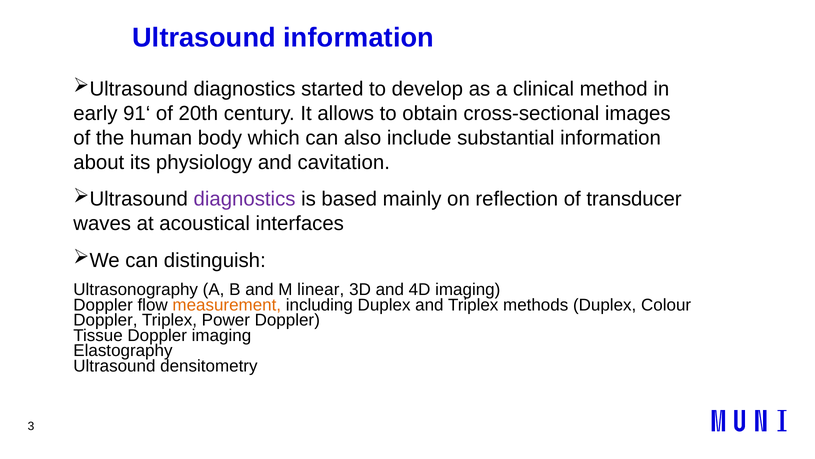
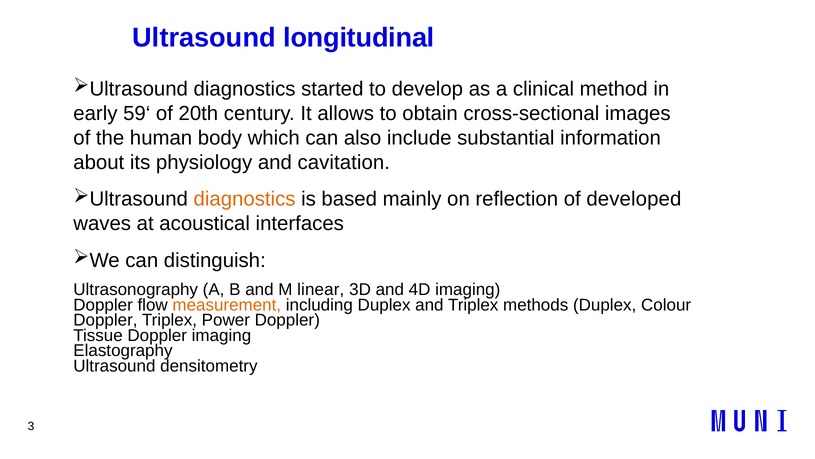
Ultrasound information: information -> longitudinal (359, 38)
91‘: 91‘ -> 59‘ (137, 113)
diagnostics colour: purple -> orange (245, 199)
transducer: transducer -> developed (634, 199)
